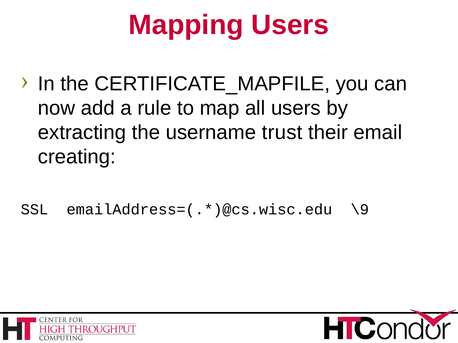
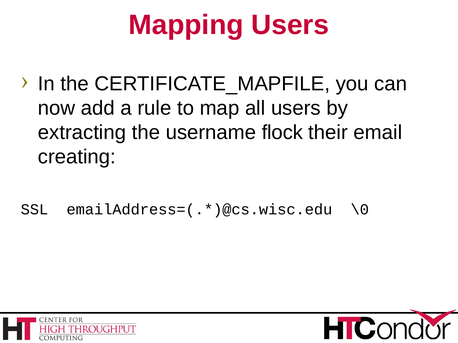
trust: trust -> flock (282, 133)
\9: \9 -> \0 (360, 210)
